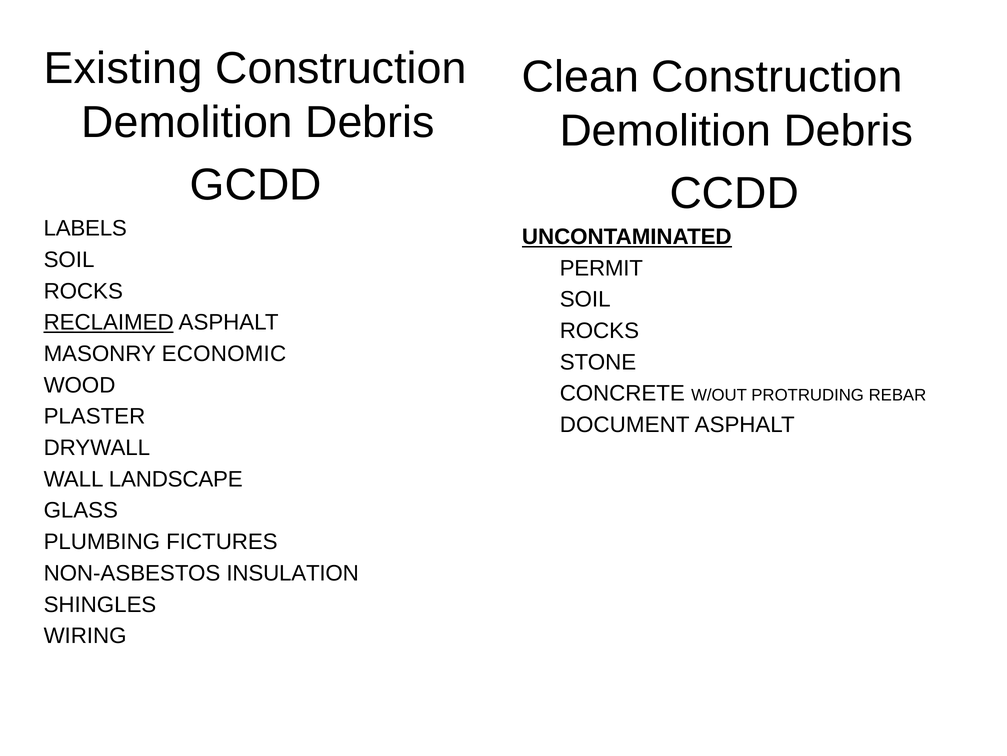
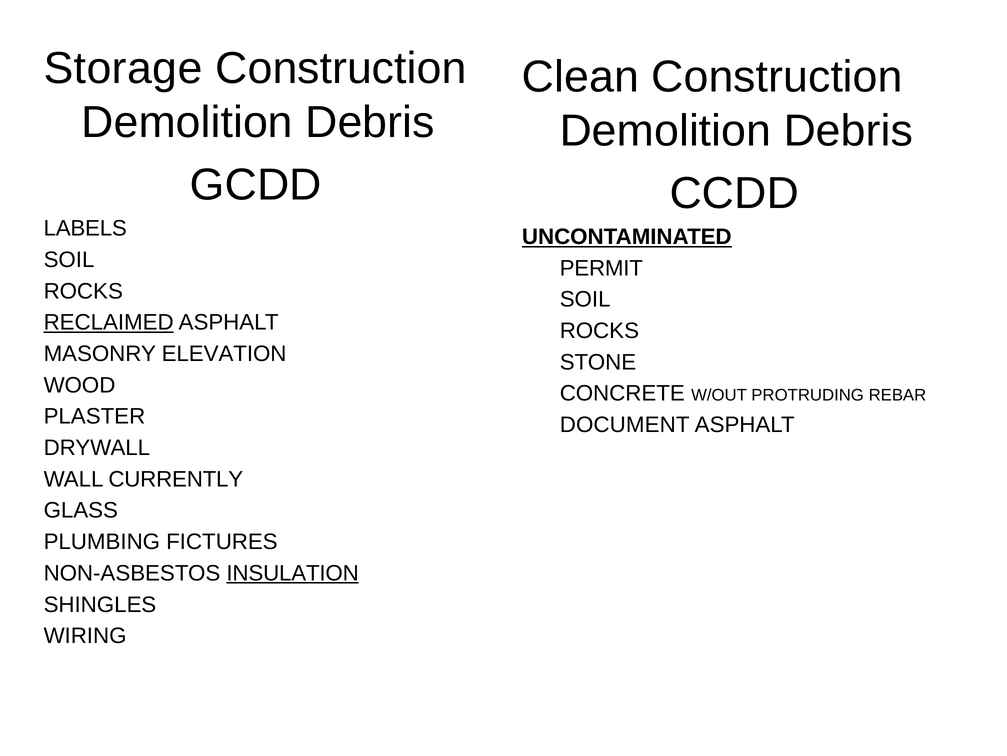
Existing: Existing -> Storage (123, 69)
ECONOMIC: ECONOMIC -> ELEVATION (224, 353)
LANDSCAPE: LANDSCAPE -> CURRENTLY (176, 479)
INSULATION underline: none -> present (293, 573)
